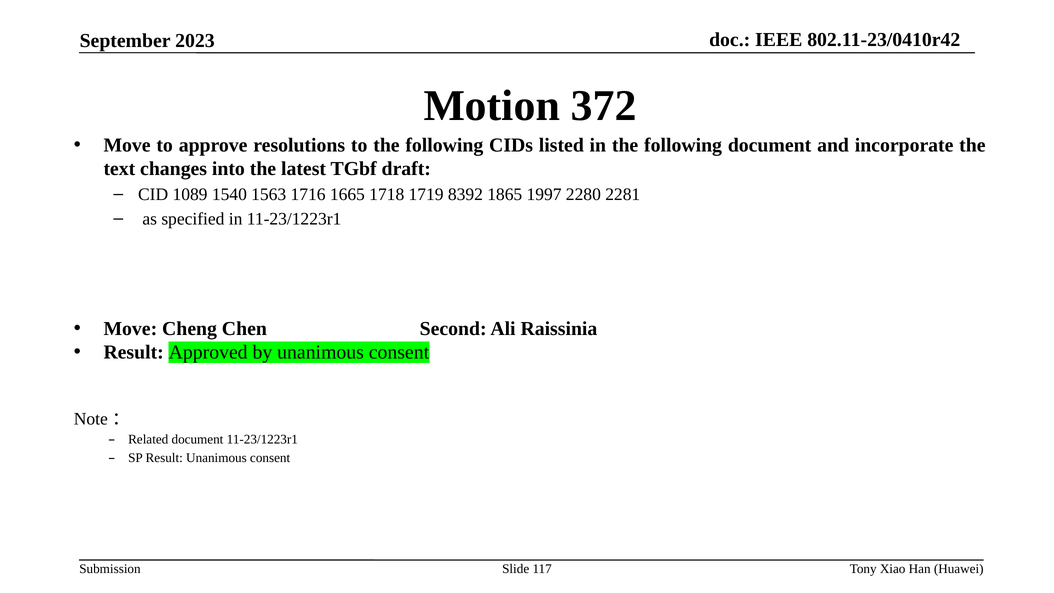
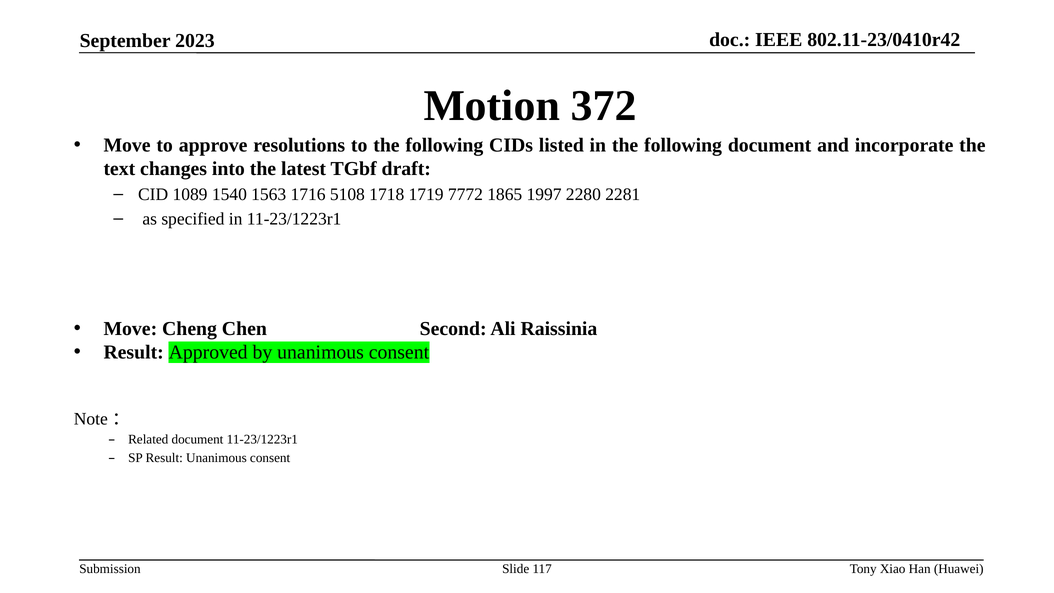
1665: 1665 -> 5108 (347, 194)
8392: 8392 -> 7772 (465, 194)
